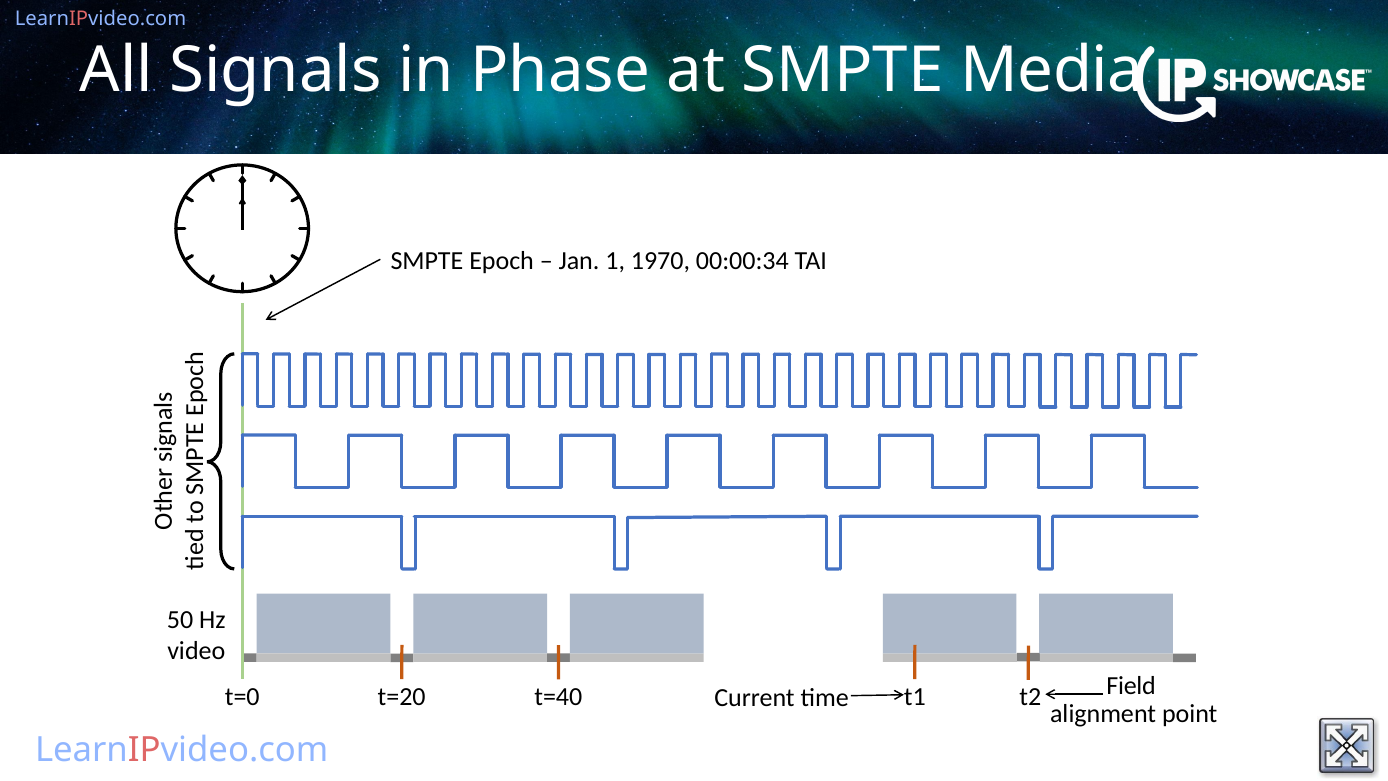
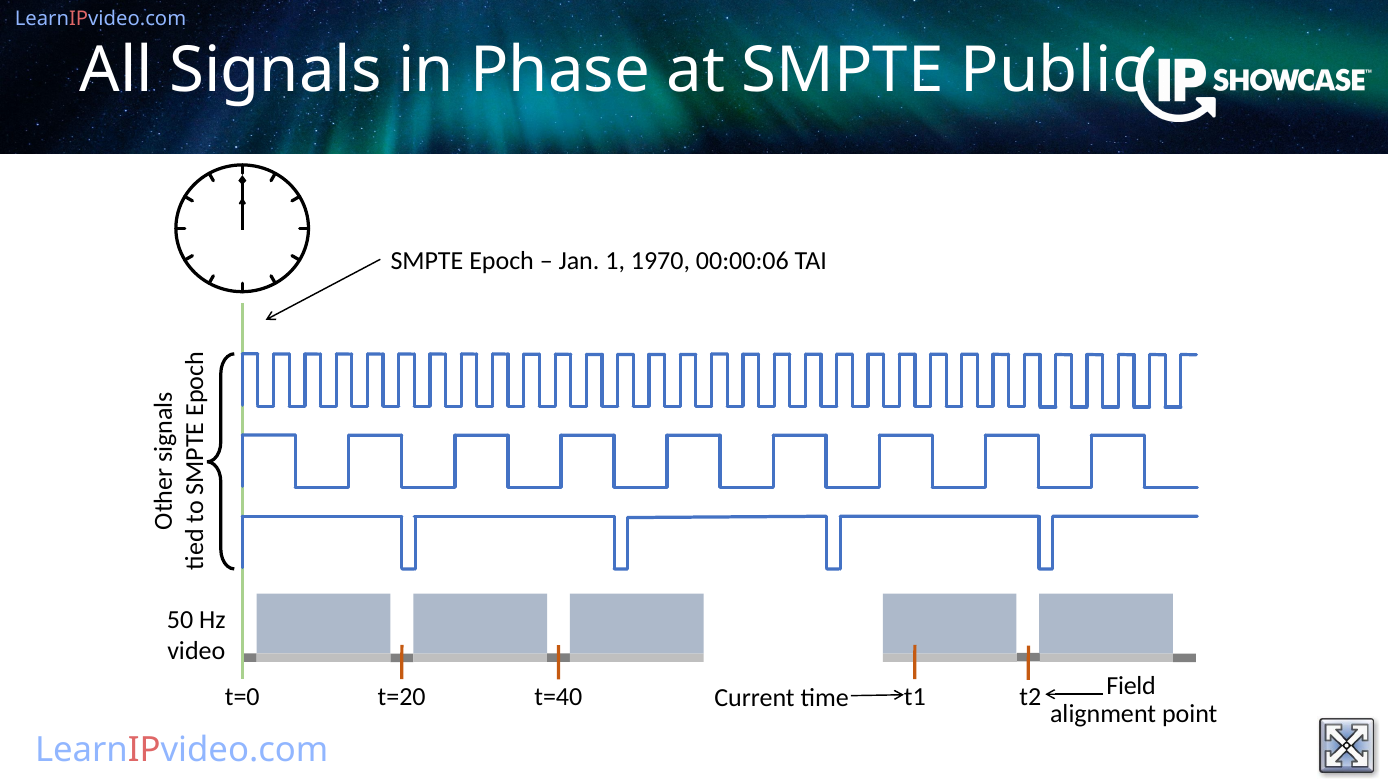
Media: Media -> Public (1051, 70)
00:00:34: 00:00:34 -> 00:00:06 (742, 261)
